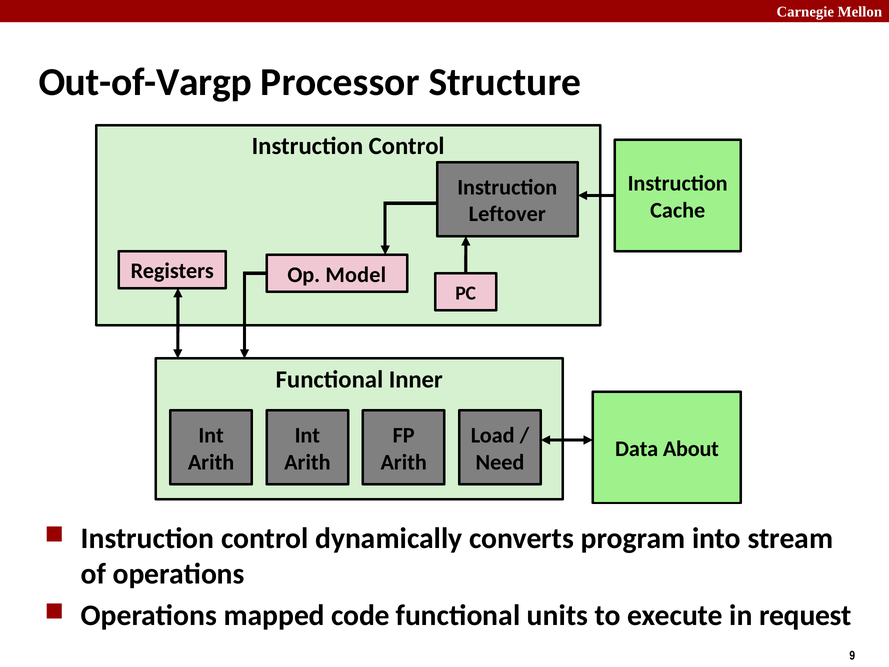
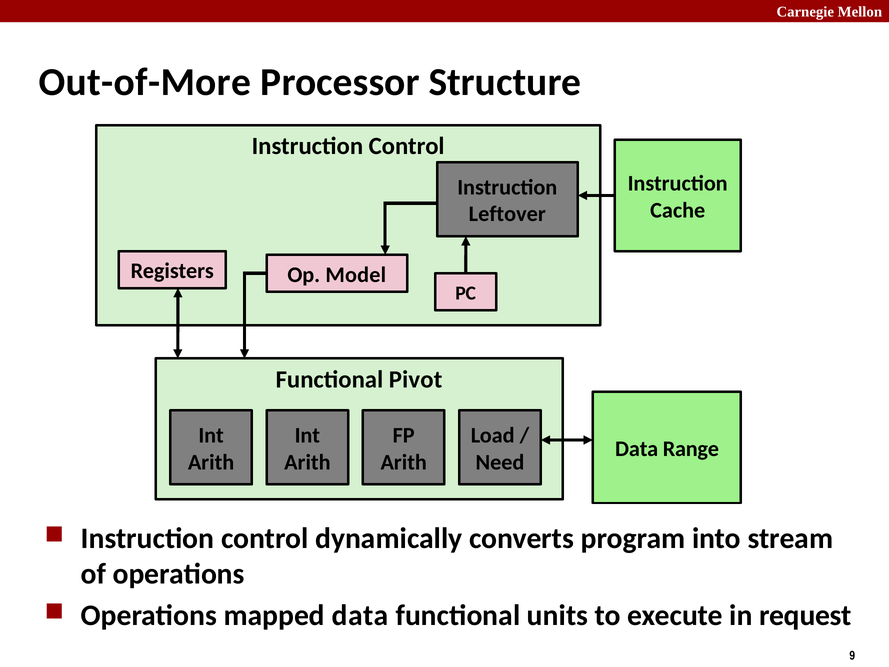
Out-of-Vargp: Out-of-Vargp -> Out-of-More (145, 82)
Inner: Inner -> Pivot (416, 379)
About: About -> Range (691, 449)
mapped code: code -> data (360, 615)
